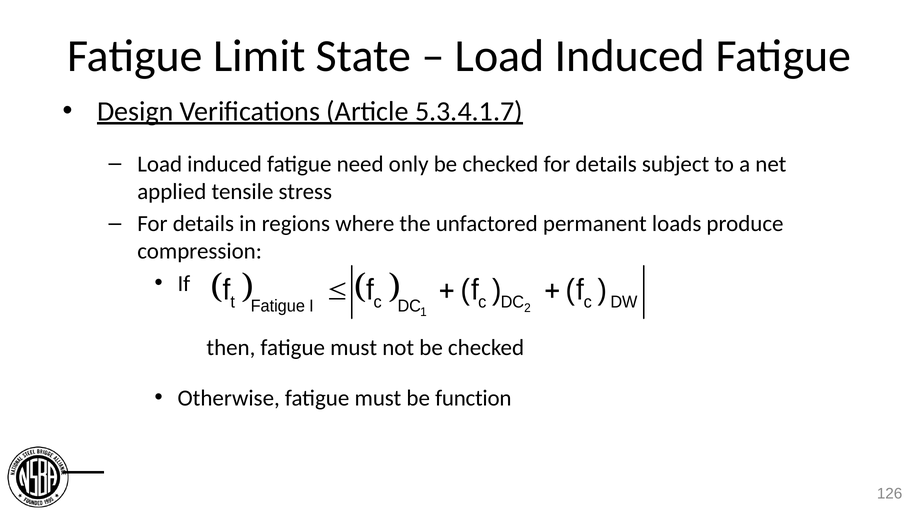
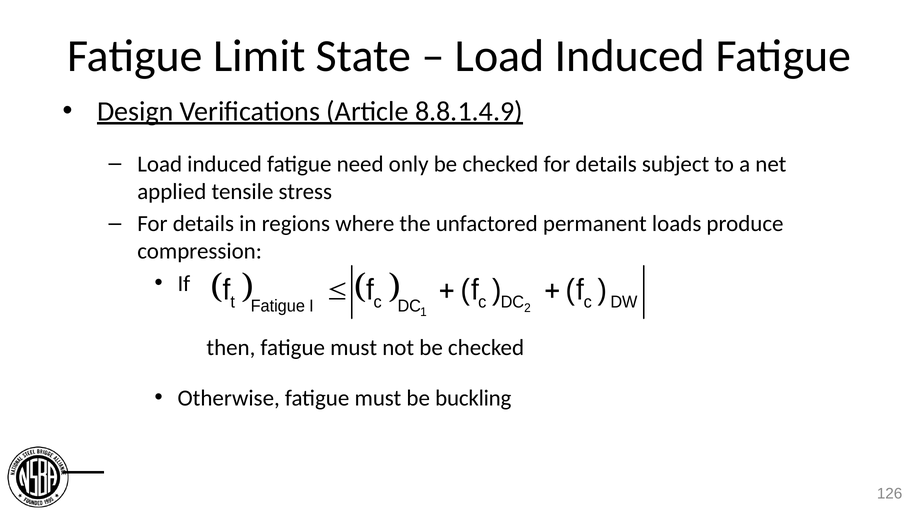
5.3.4.1.7: 5.3.4.1.7 -> 8.8.1.4.9 (469, 111)
function: function -> buckling (473, 398)
